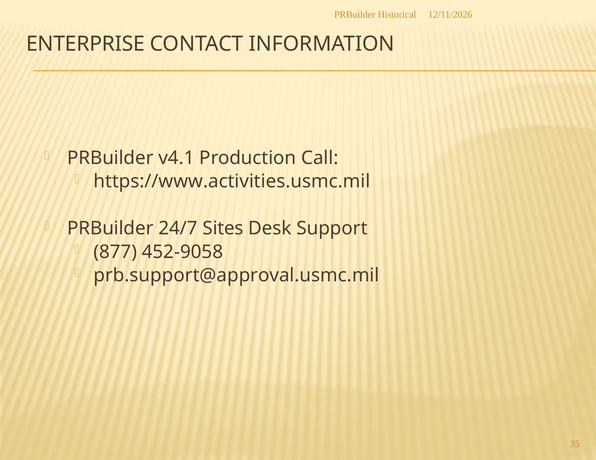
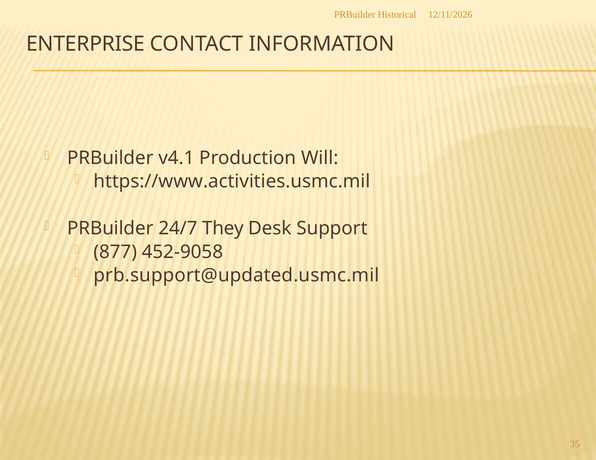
Call: Call -> Will (320, 158)
Sites: Sites -> They (223, 229)
prb.support@approval.usmc.mil: prb.support@approval.usmc.mil -> prb.support@updated.usmc.mil (236, 276)
